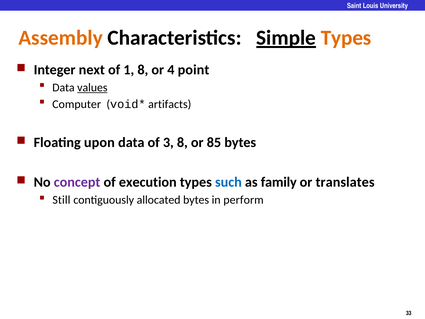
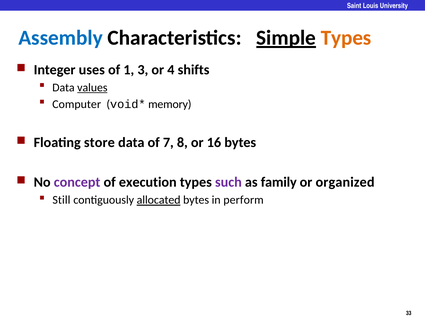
Assembly colour: orange -> blue (61, 38)
next: next -> uses (92, 70)
1 8: 8 -> 3 (143, 70)
point: point -> shifts (194, 70)
artifacts: artifacts -> memory (170, 104)
upon: upon -> store (99, 142)
3: 3 -> 7 (168, 142)
85: 85 -> 16 (214, 142)
such colour: blue -> purple (228, 182)
translates: translates -> organized (345, 182)
allocated underline: none -> present (159, 200)
